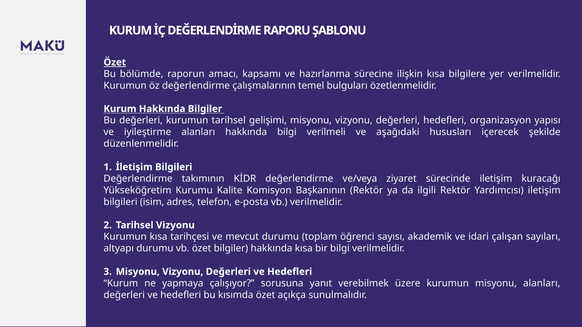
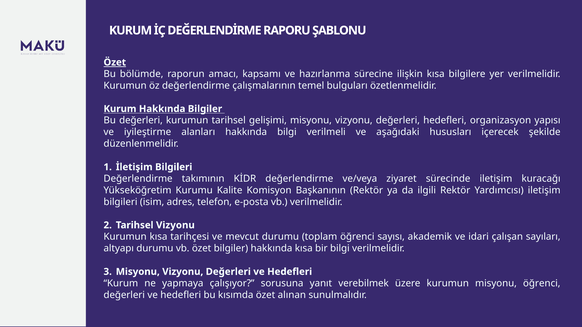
misyonu alanları: alanları -> öğrenci (542, 284)
açıkça: açıkça -> alınan (292, 295)
